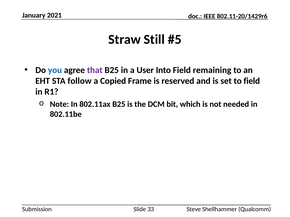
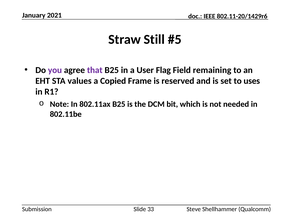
you colour: blue -> purple (55, 70)
Into: Into -> Flag (163, 70)
follow: follow -> values (80, 81)
to field: field -> uses (252, 81)
